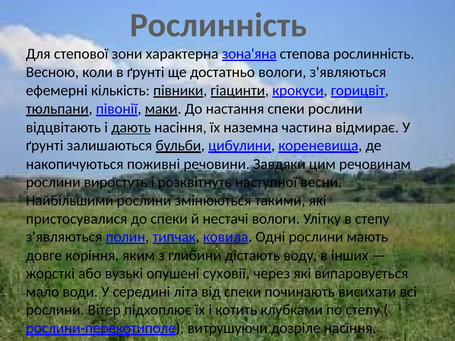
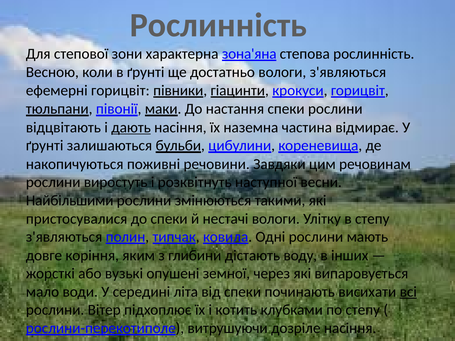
ефемерні кількість: кількість -> горицвіт (120, 91)
суховії: суховії -> земної (226, 274)
всі underline: none -> present (408, 292)
